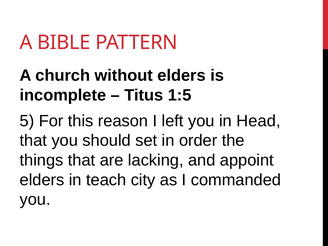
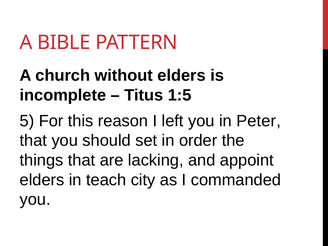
Head: Head -> Peter (259, 121)
